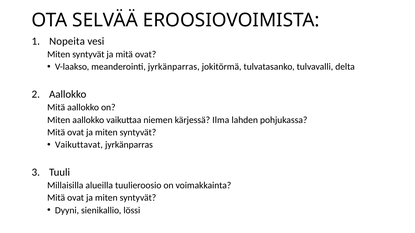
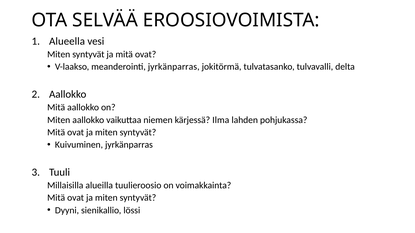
Nopeita: Nopeita -> Alueella (67, 41)
Vaikuttavat: Vaikuttavat -> Kuivuminen (79, 145)
